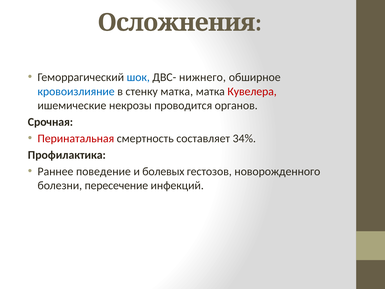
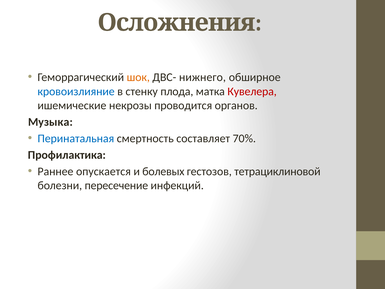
шок colour: blue -> orange (138, 77)
стенку матка: матка -> плода (177, 91)
Срочная: Срочная -> Музыка (50, 122)
Перинатальная colour: red -> blue (76, 138)
34%: 34% -> 70% (244, 138)
поведение: поведение -> опускается (103, 171)
новорожденного: новорожденного -> тетрациклиновой (277, 171)
